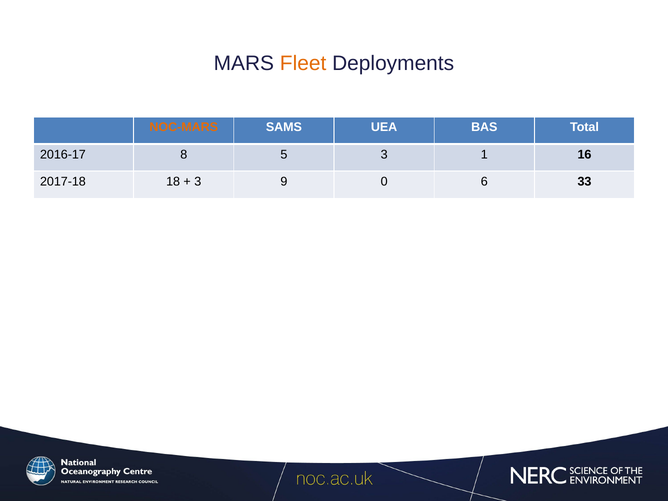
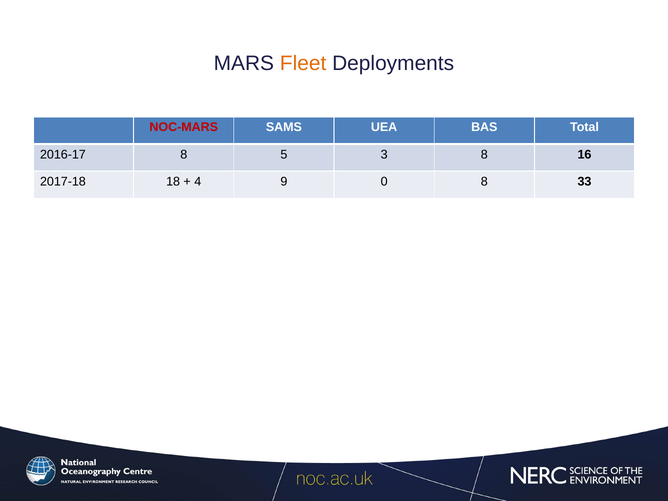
NOC-MARS colour: orange -> red (184, 127)
3 1: 1 -> 8 (484, 154)
3: 3 -> 4 (198, 182)
0 6: 6 -> 8 (484, 182)
